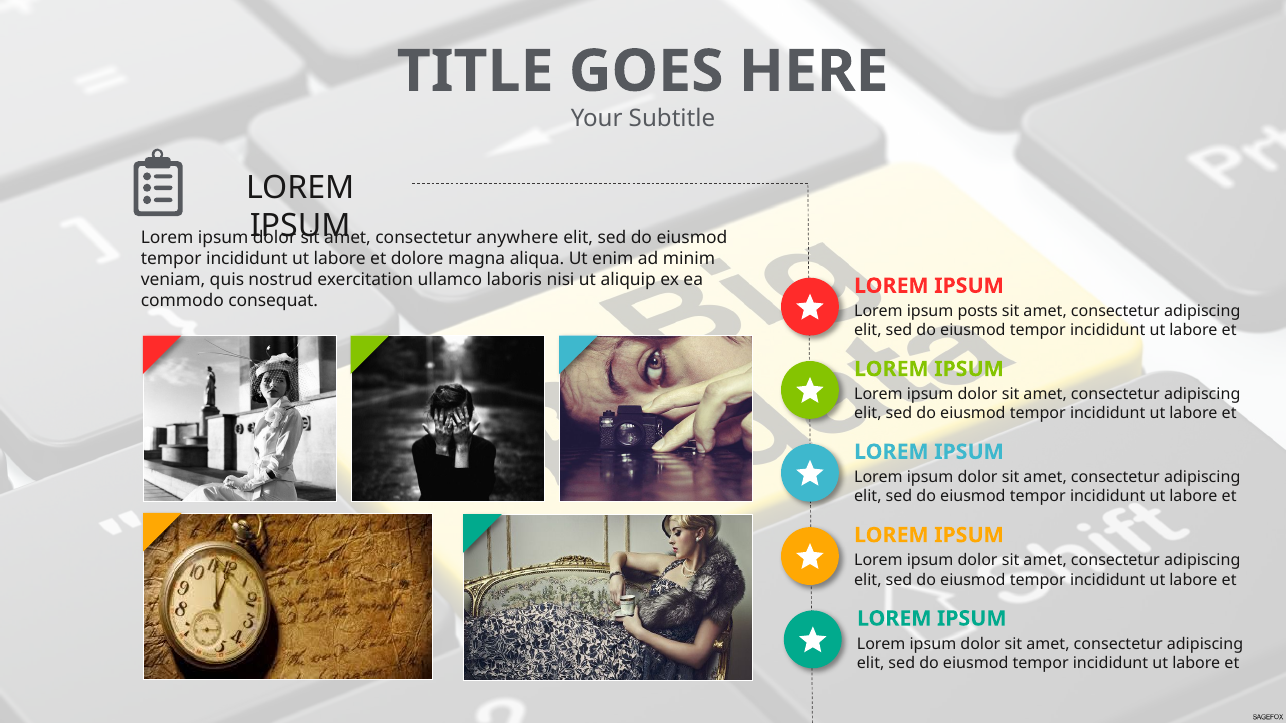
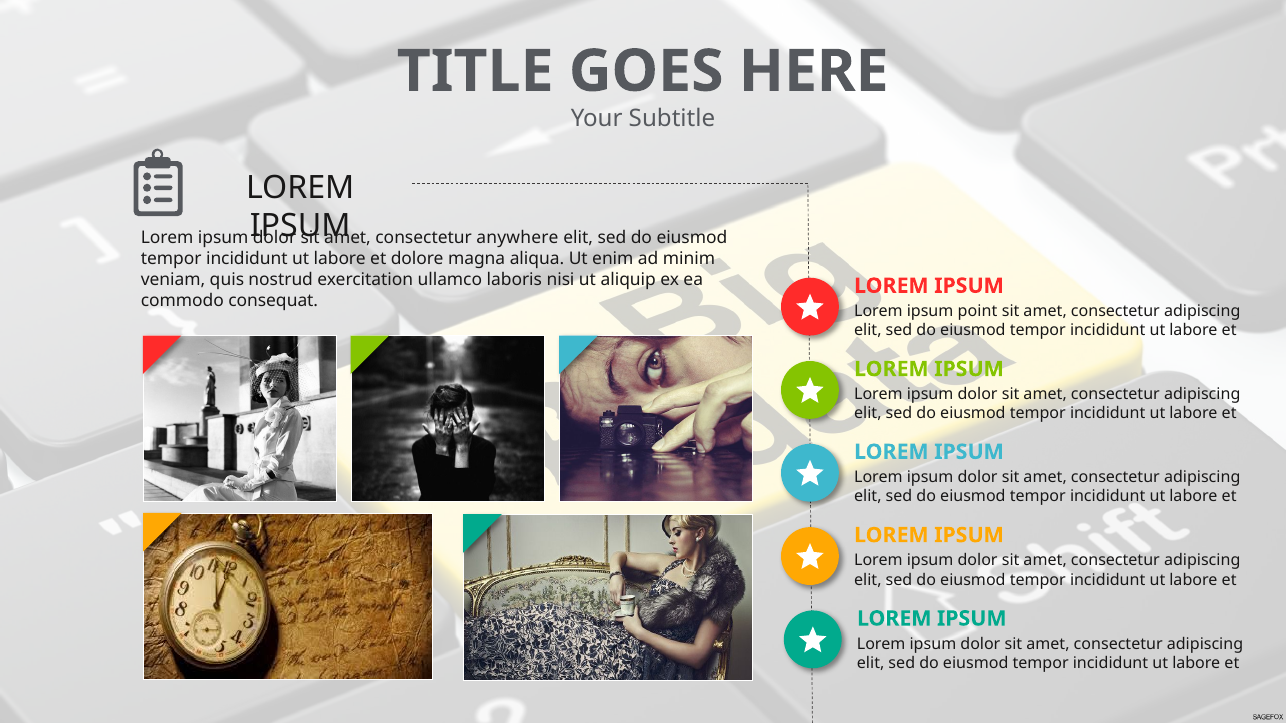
posts: posts -> point (977, 311)
